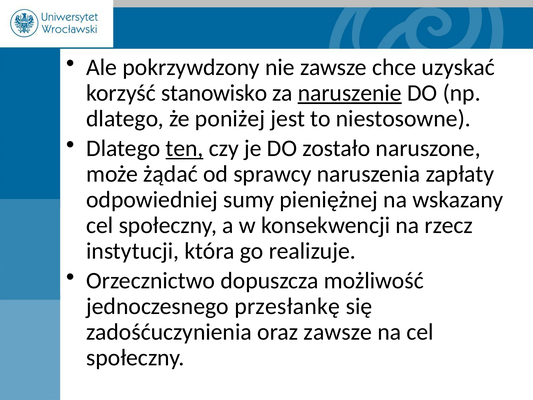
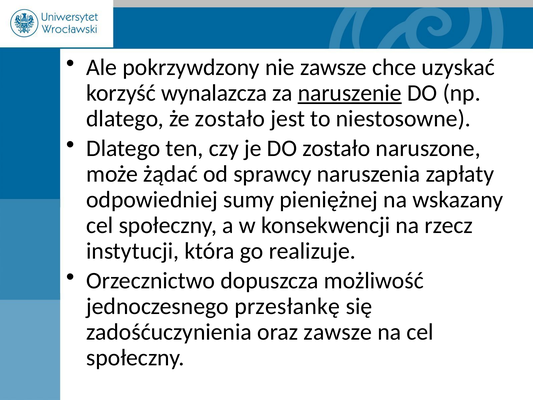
stanowisko: stanowisko -> wynalazcza (214, 93)
że poniżej: poniżej -> zostało (230, 119)
ten underline: present -> none (185, 148)
